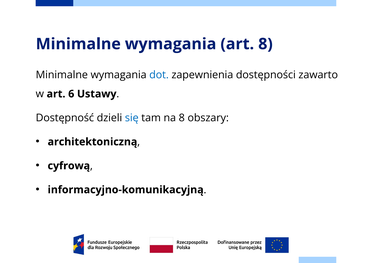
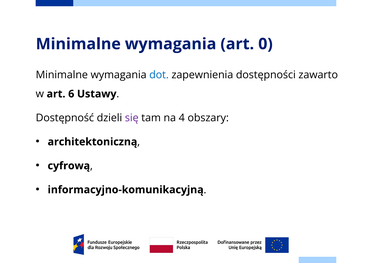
art 8: 8 -> 0 (265, 44)
się colour: blue -> purple (132, 118)
na 8: 8 -> 4 (182, 118)
